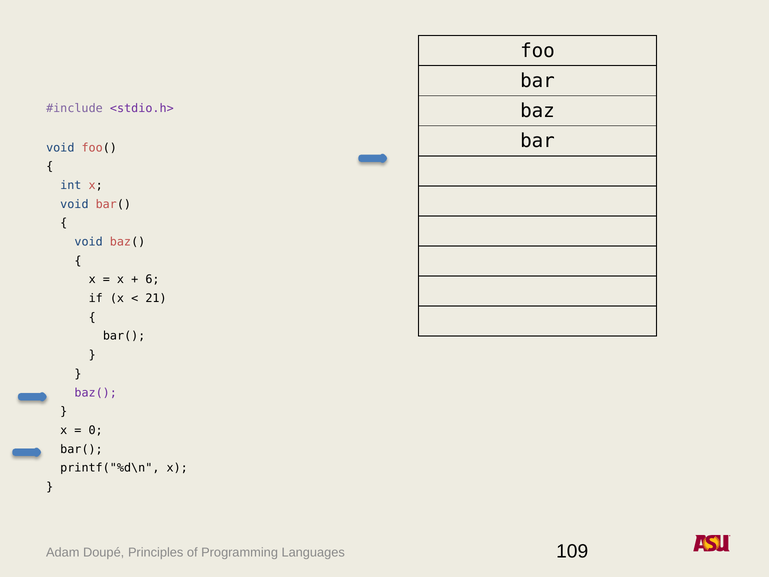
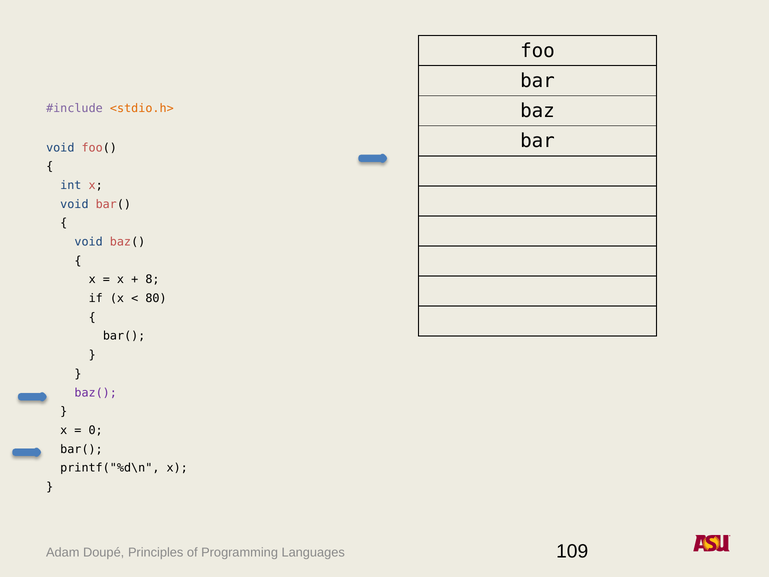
<stdio.h> colour: purple -> orange (142, 109)
6: 6 -> 8 (152, 279)
21: 21 -> 80 (156, 298)
